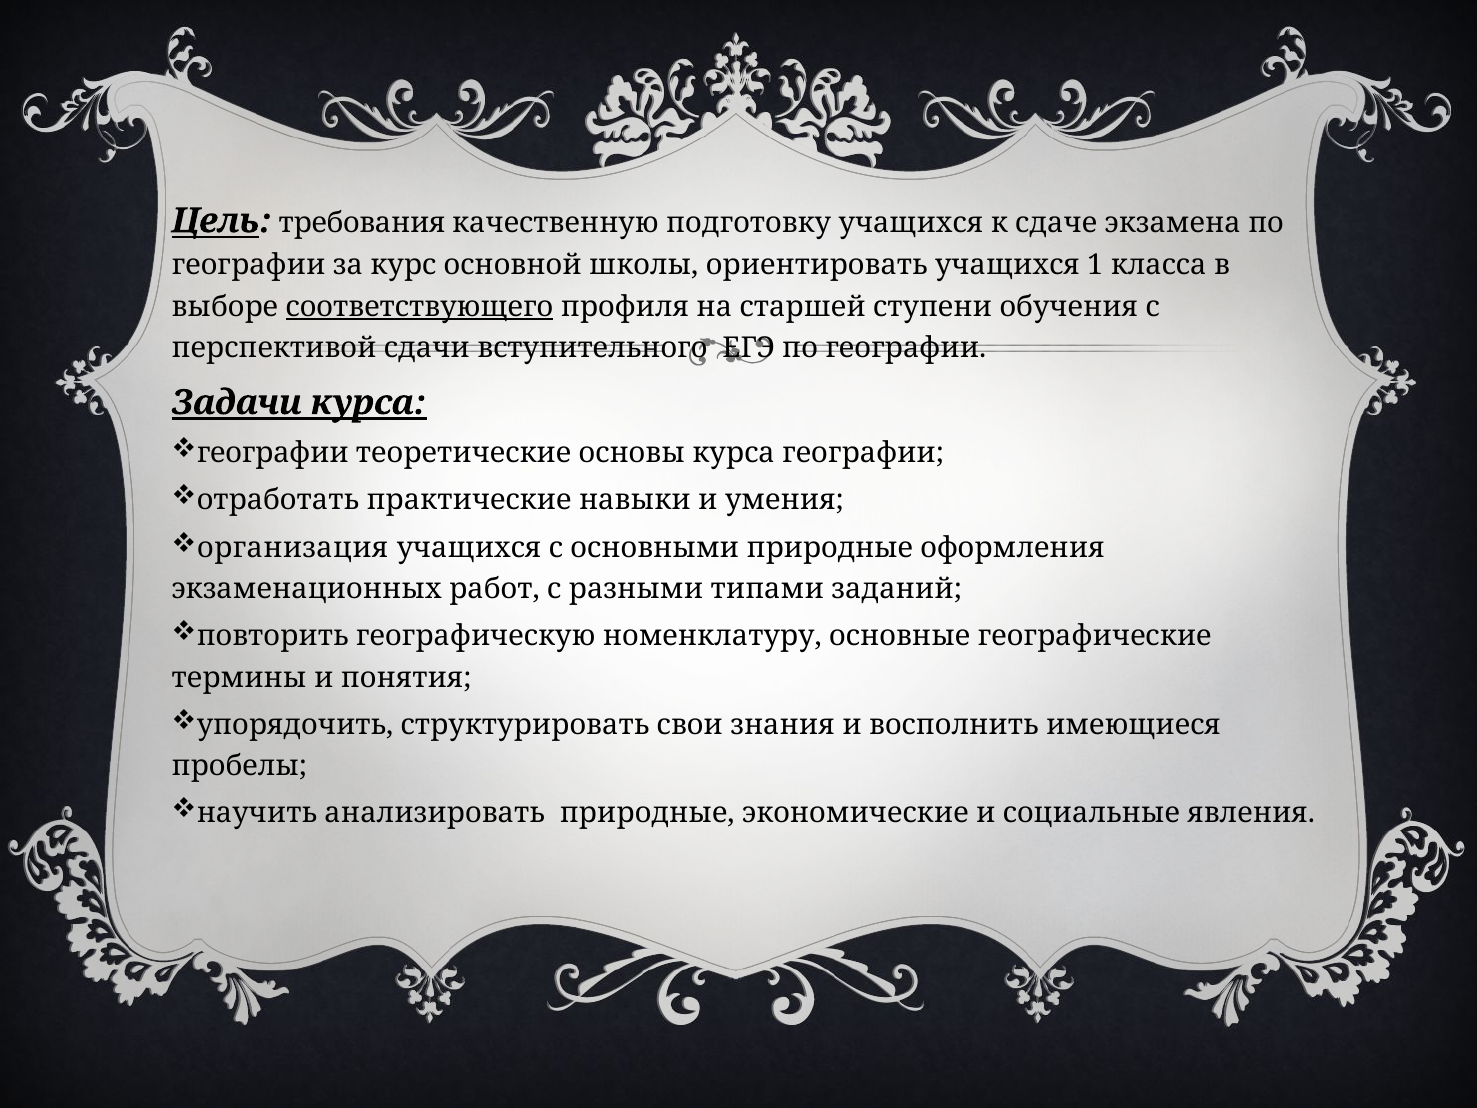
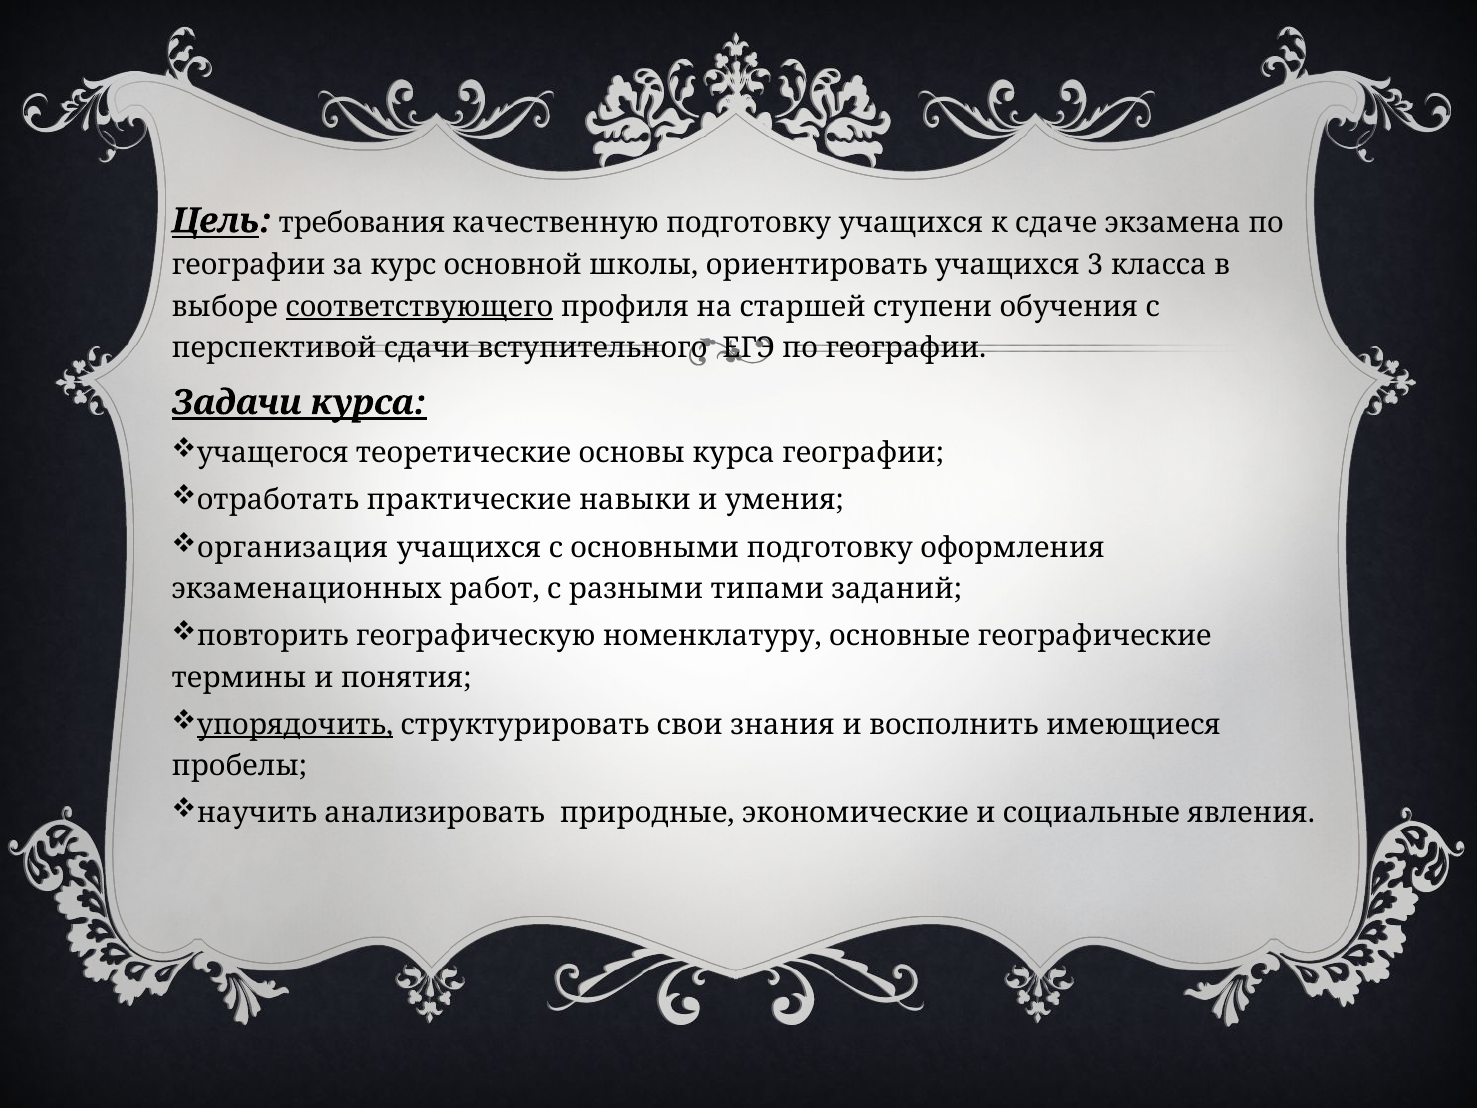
1: 1 -> 3 (1095, 265)
географии: географии -> учащегося (273, 453)
основными природные: природные -> подготовку (830, 547)
упорядочить underline: none -> present (295, 725)
